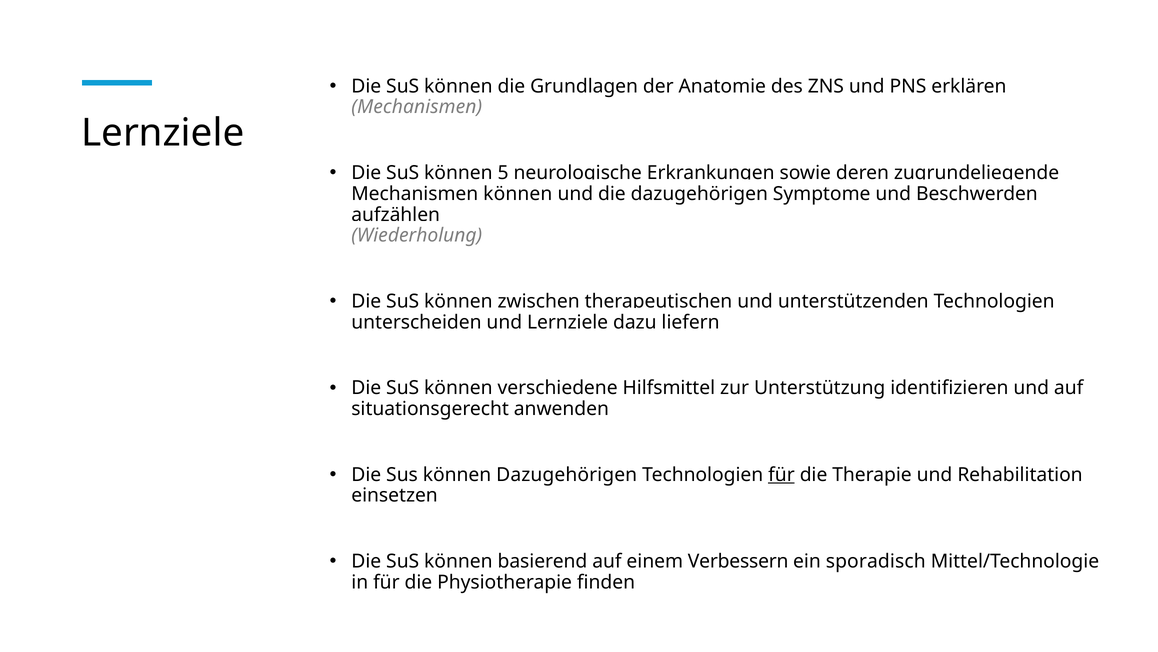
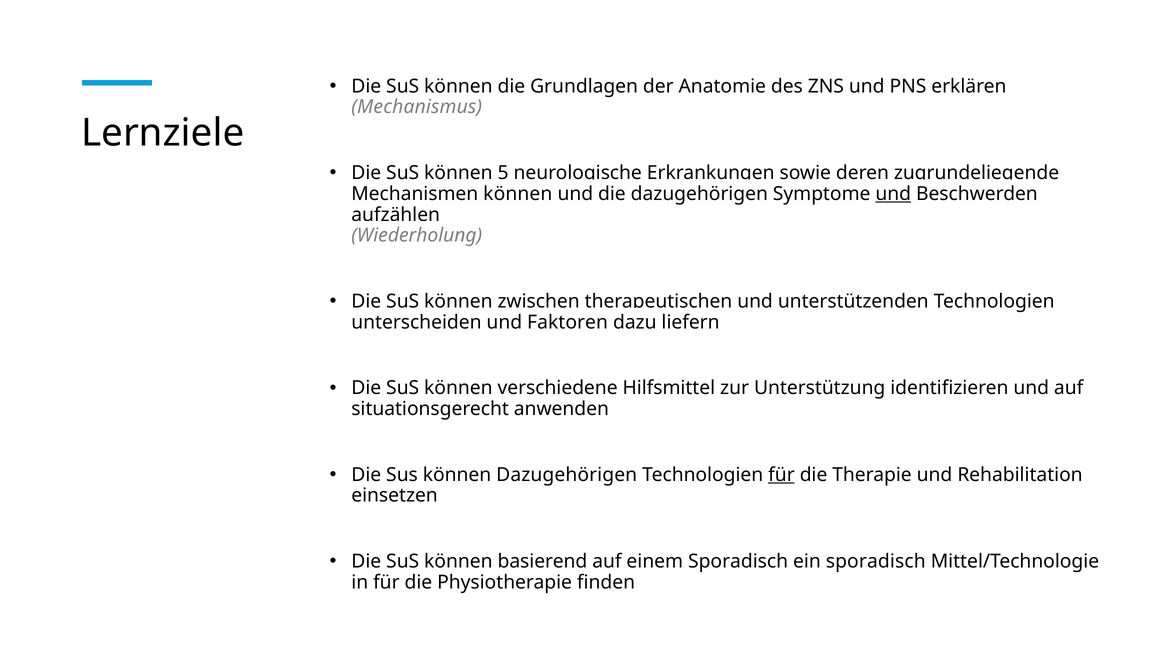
Mechanismen: Mechanismen -> Mechanismus (417, 107)
und underline: none -> present (893, 194)
und Lernziele: Lernziele -> Faktoren (568, 322)
einem Verbessern: Verbessern -> Sporadisch (738, 561)
